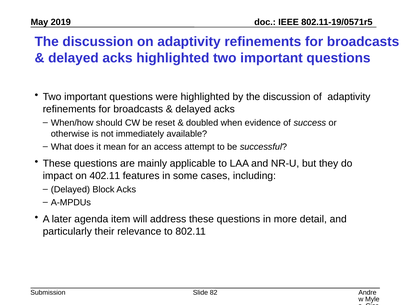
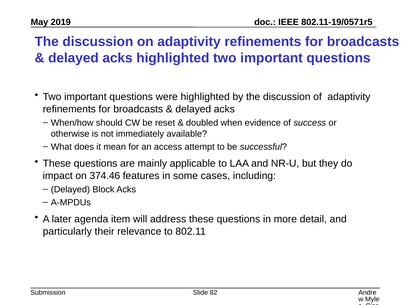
402.11: 402.11 -> 374.46 (105, 176)
